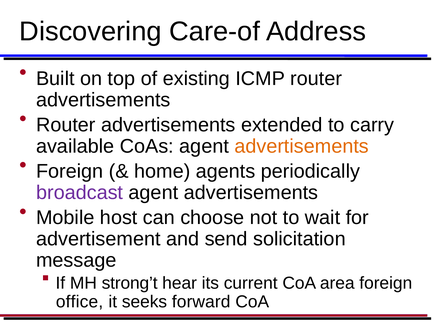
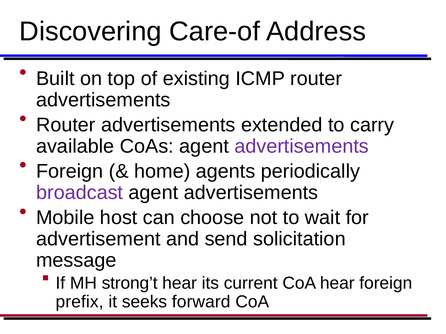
advertisements colour: orange -> purple (302, 147)
CoA area: area -> hear (337, 284)
office: office -> prefix (80, 302)
